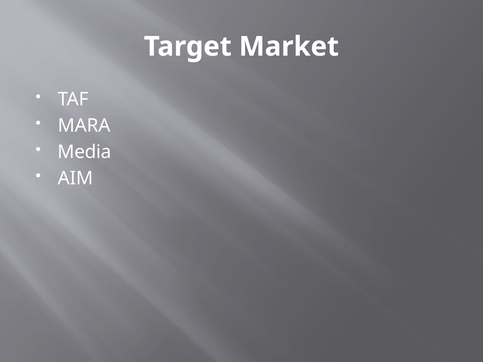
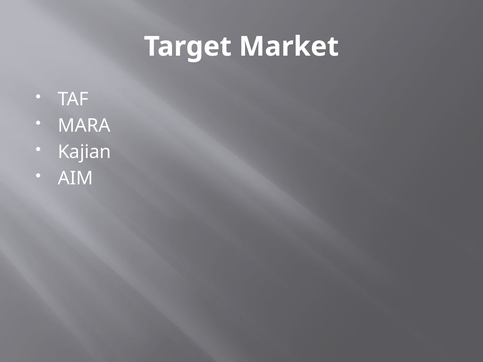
Media: Media -> Kajian (84, 152)
